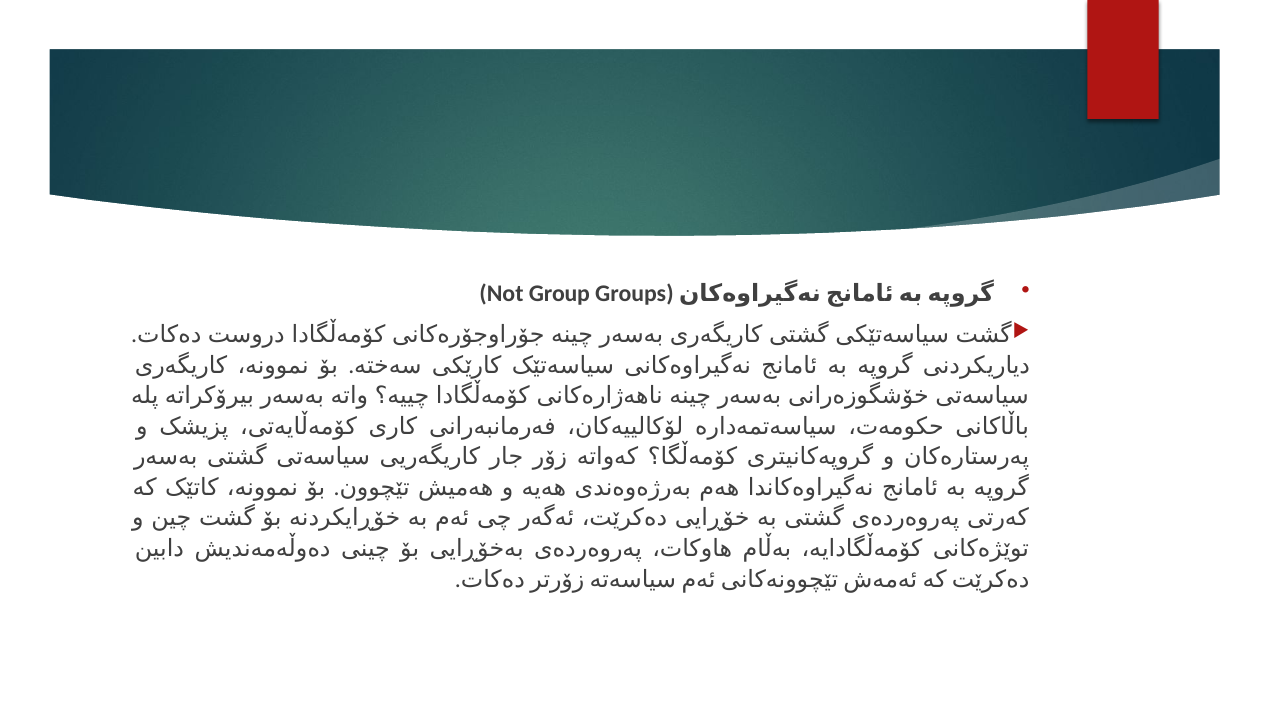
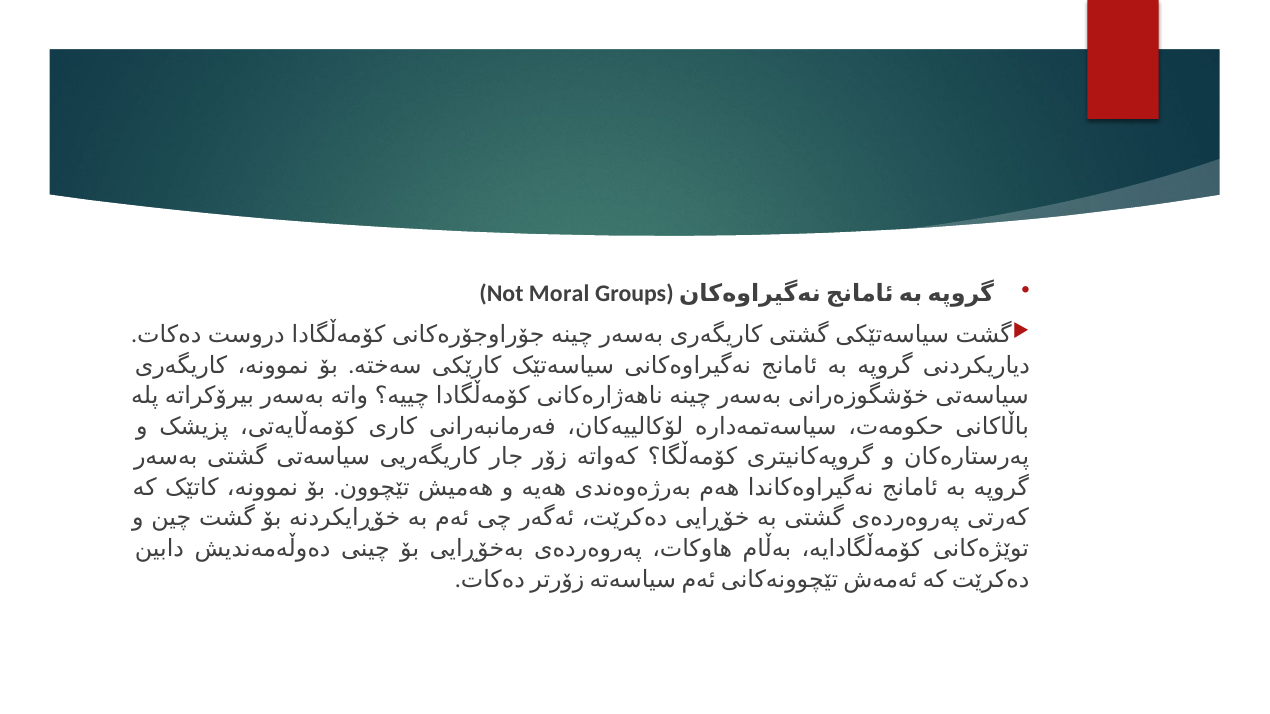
Group: Group -> Moral (559, 294)
